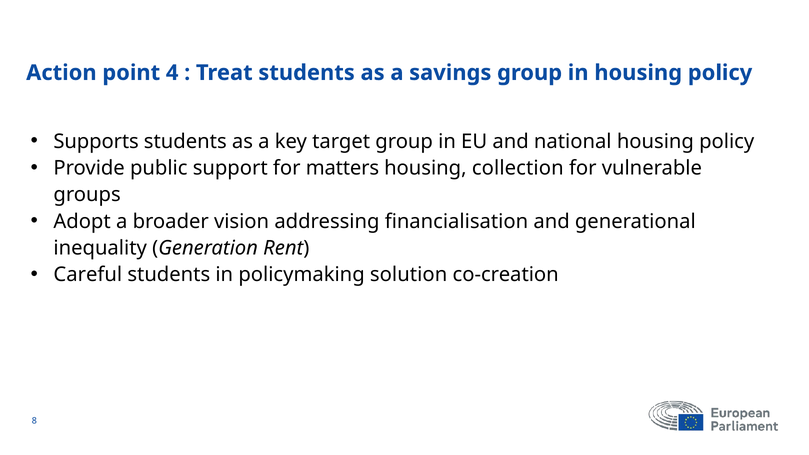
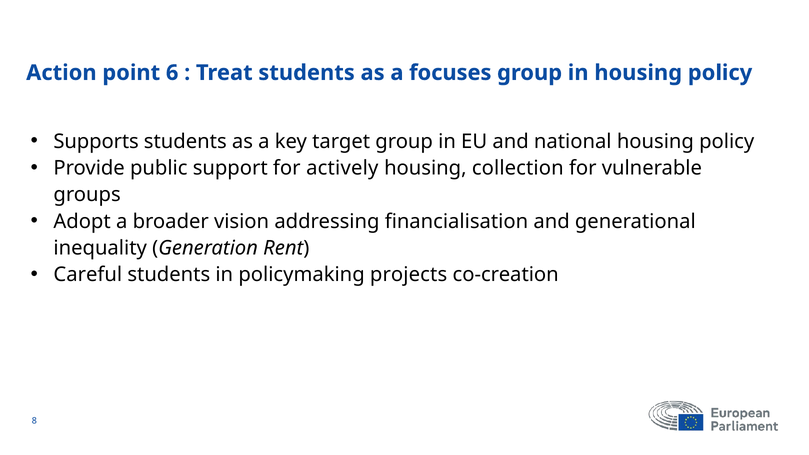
4: 4 -> 6 (172, 73)
savings: savings -> focuses (450, 73)
matters: matters -> actively (342, 168)
solution: solution -> projects (409, 275)
